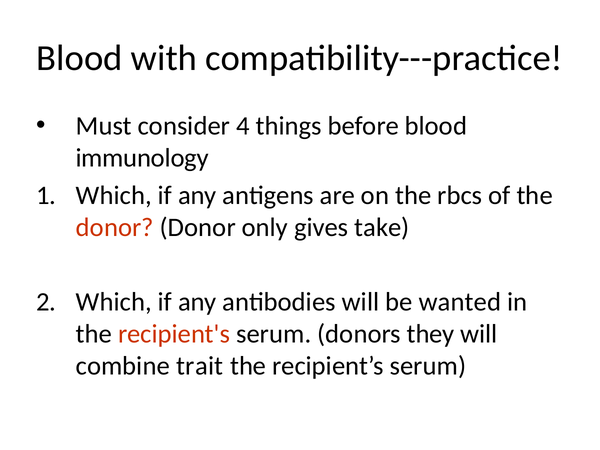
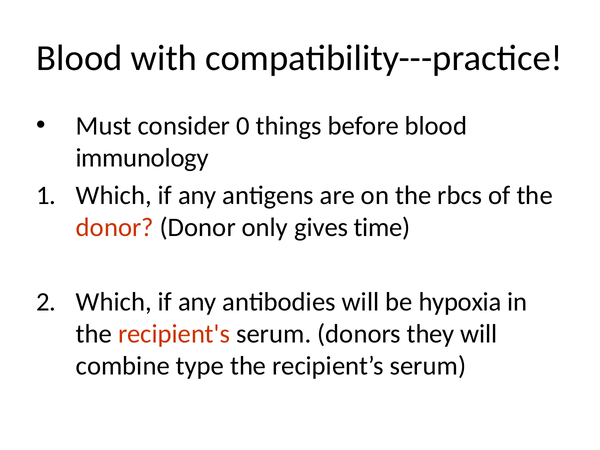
4: 4 -> 0 (243, 126)
take: take -> time (382, 227)
wanted: wanted -> hypoxia (460, 302)
trait: trait -> type (200, 366)
